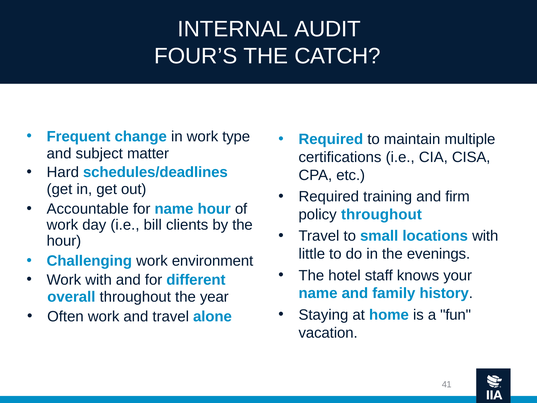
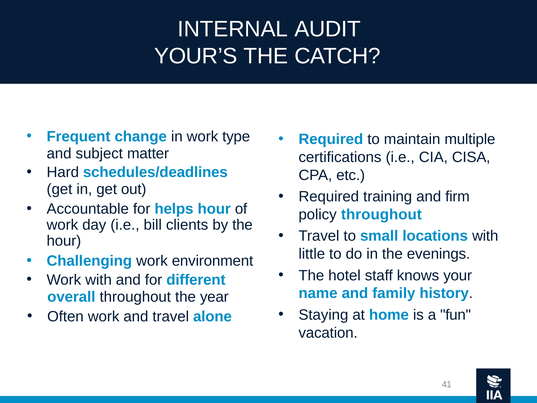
FOUR’S: FOUR’S -> YOUR’S (196, 56)
for name: name -> helps (174, 209)
